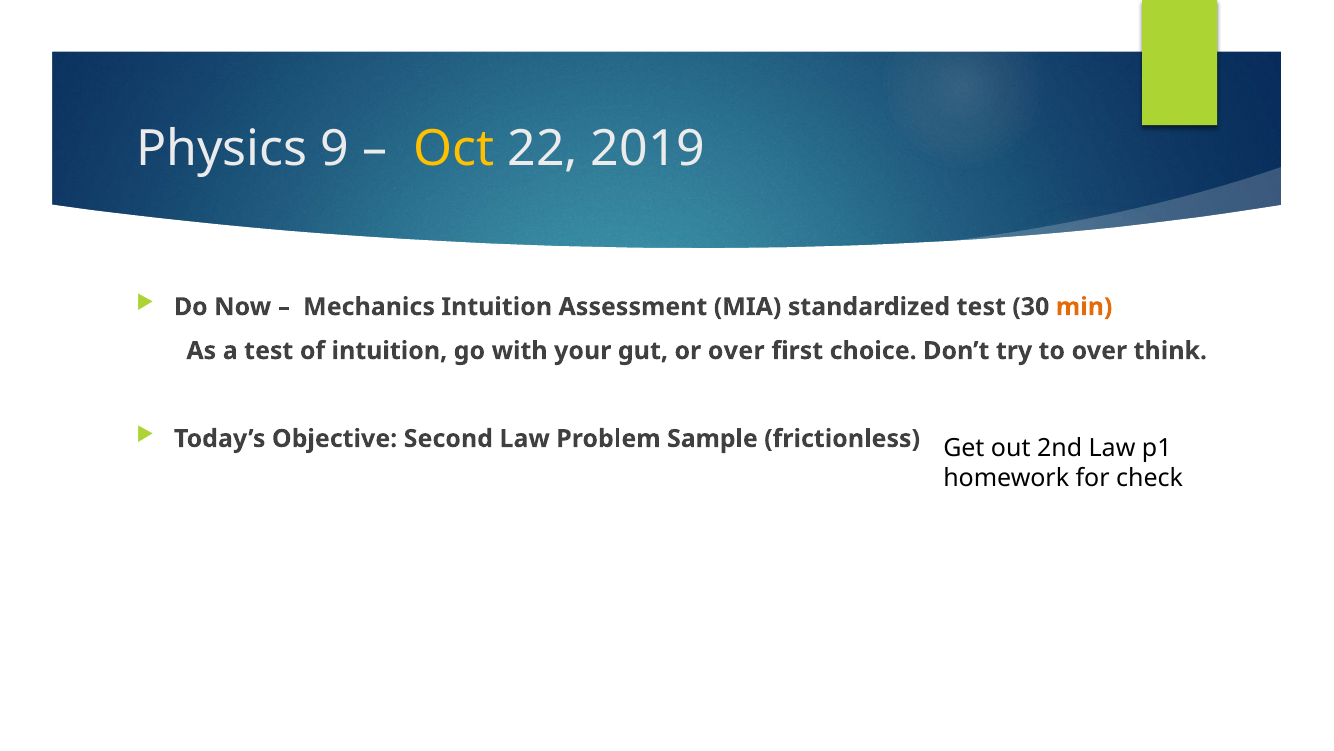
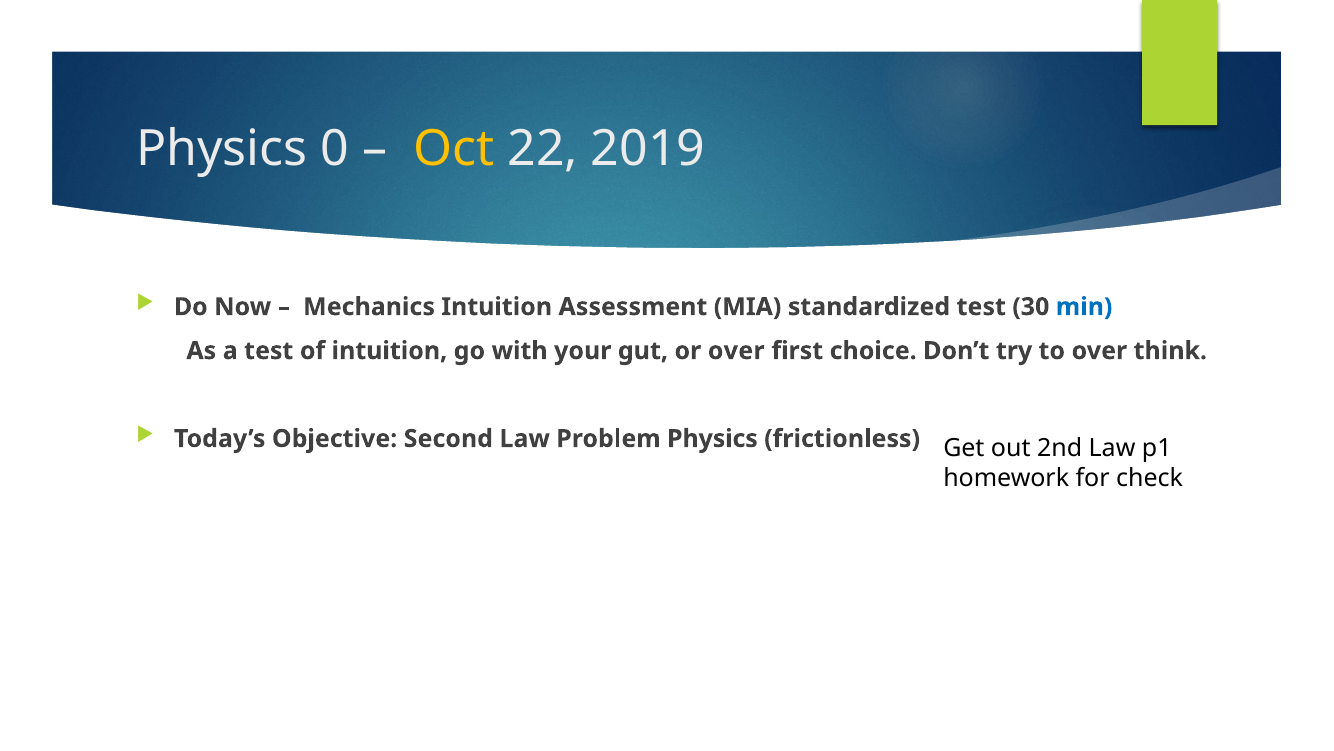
9: 9 -> 0 (335, 149)
min colour: orange -> blue (1084, 307)
Problem Sample: Sample -> Physics (712, 438)
